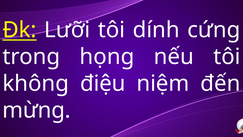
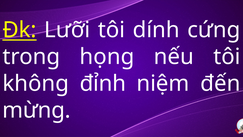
điệu: điệu -> đỉnh (103, 83)
